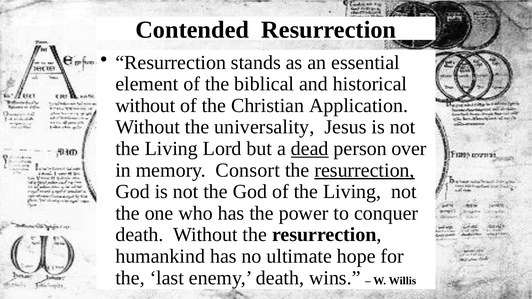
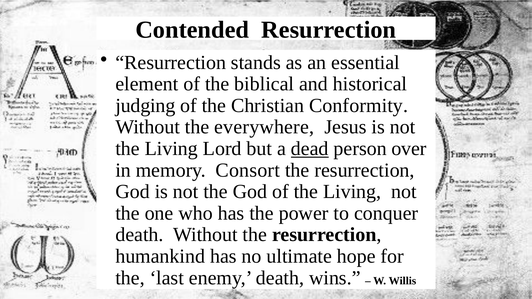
without: without -> judging (145, 106)
Application: Application -> Conformity (359, 106)
universality: universality -> everywhere (264, 127)
resurrection underline: present -> none (365, 170)
